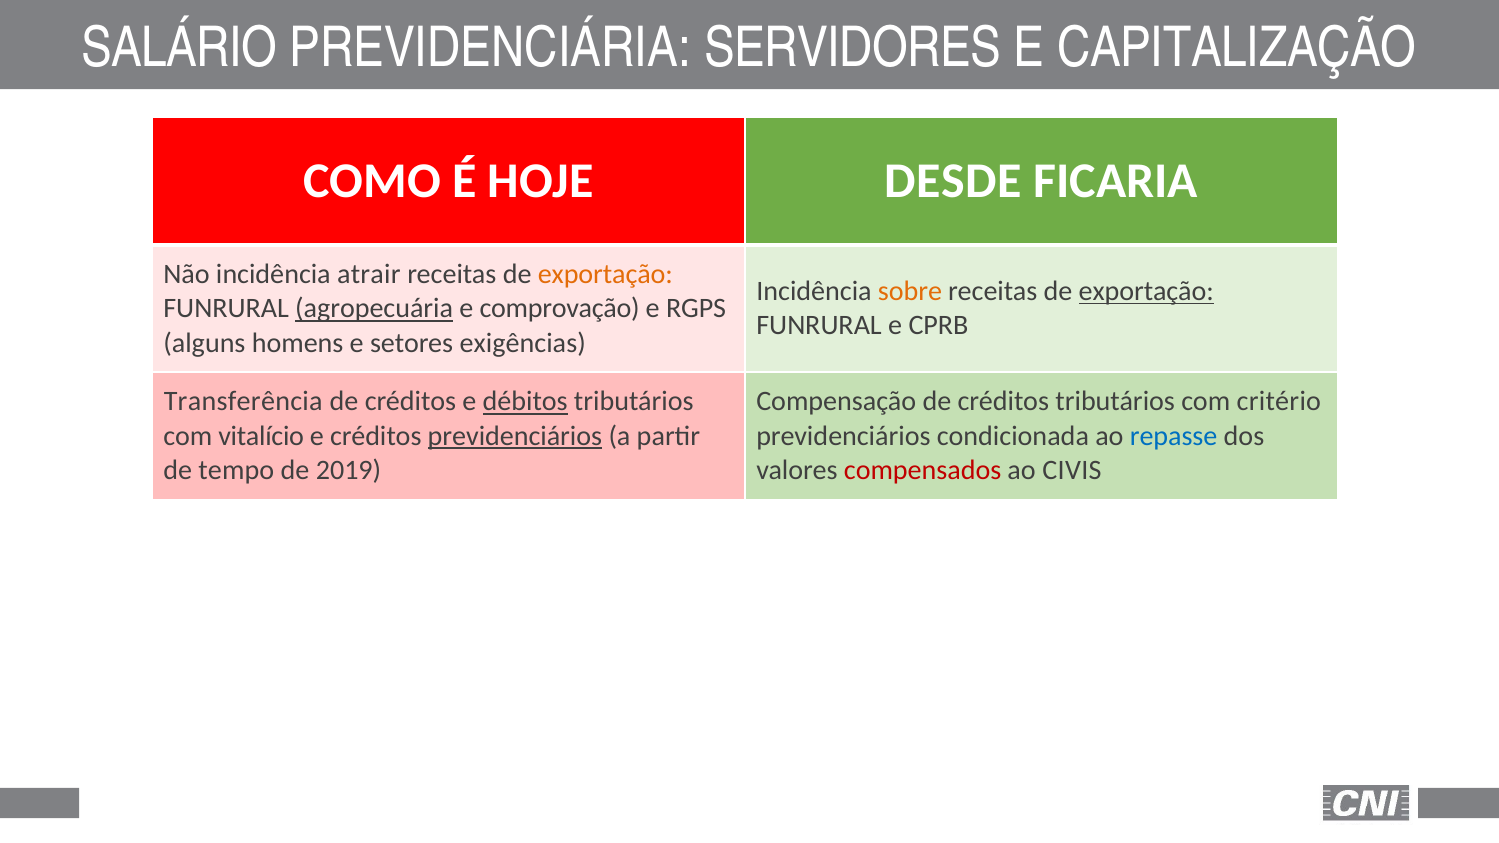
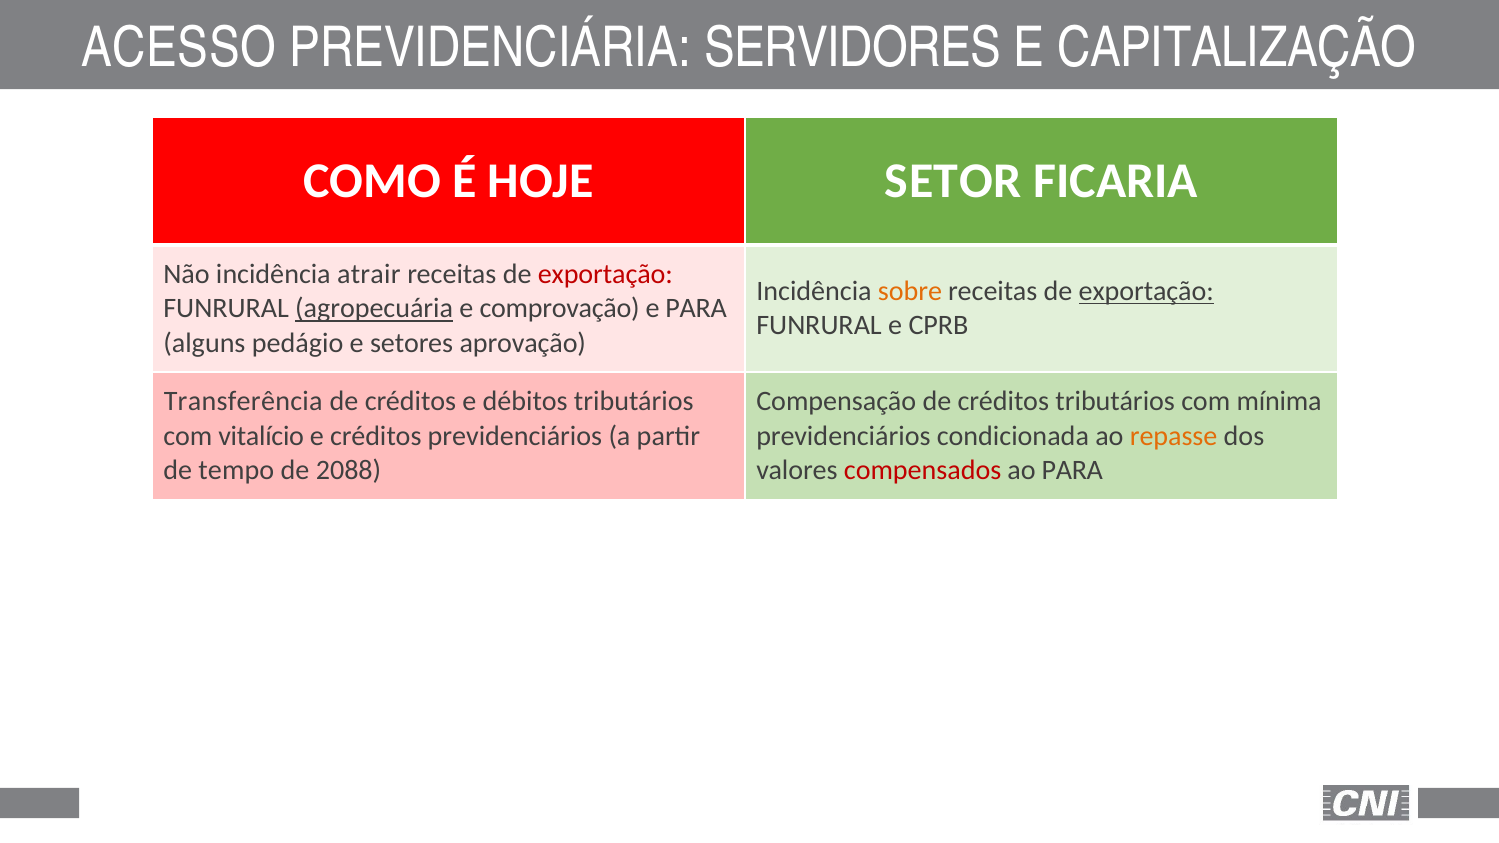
SALÁRIO: SALÁRIO -> ACESSO (179, 48)
DESDE: DESDE -> SETOR (953, 181)
exportação colour: orange -> red (605, 274)
e RGPS: RGPS -> PARA (696, 309)
homens: homens -> pedágio (298, 343)
exigências: exigências -> aprovação (523, 343)
débitos underline: present -> none (525, 402)
critério: critério -> mínima (1279, 402)
previdenciários underline: present -> none (515, 436)
repasse colour: blue -> orange (1174, 436)
2019: 2019 -> 2088 (349, 470)
ao CIVIS: CIVIS -> PARA (1072, 470)
